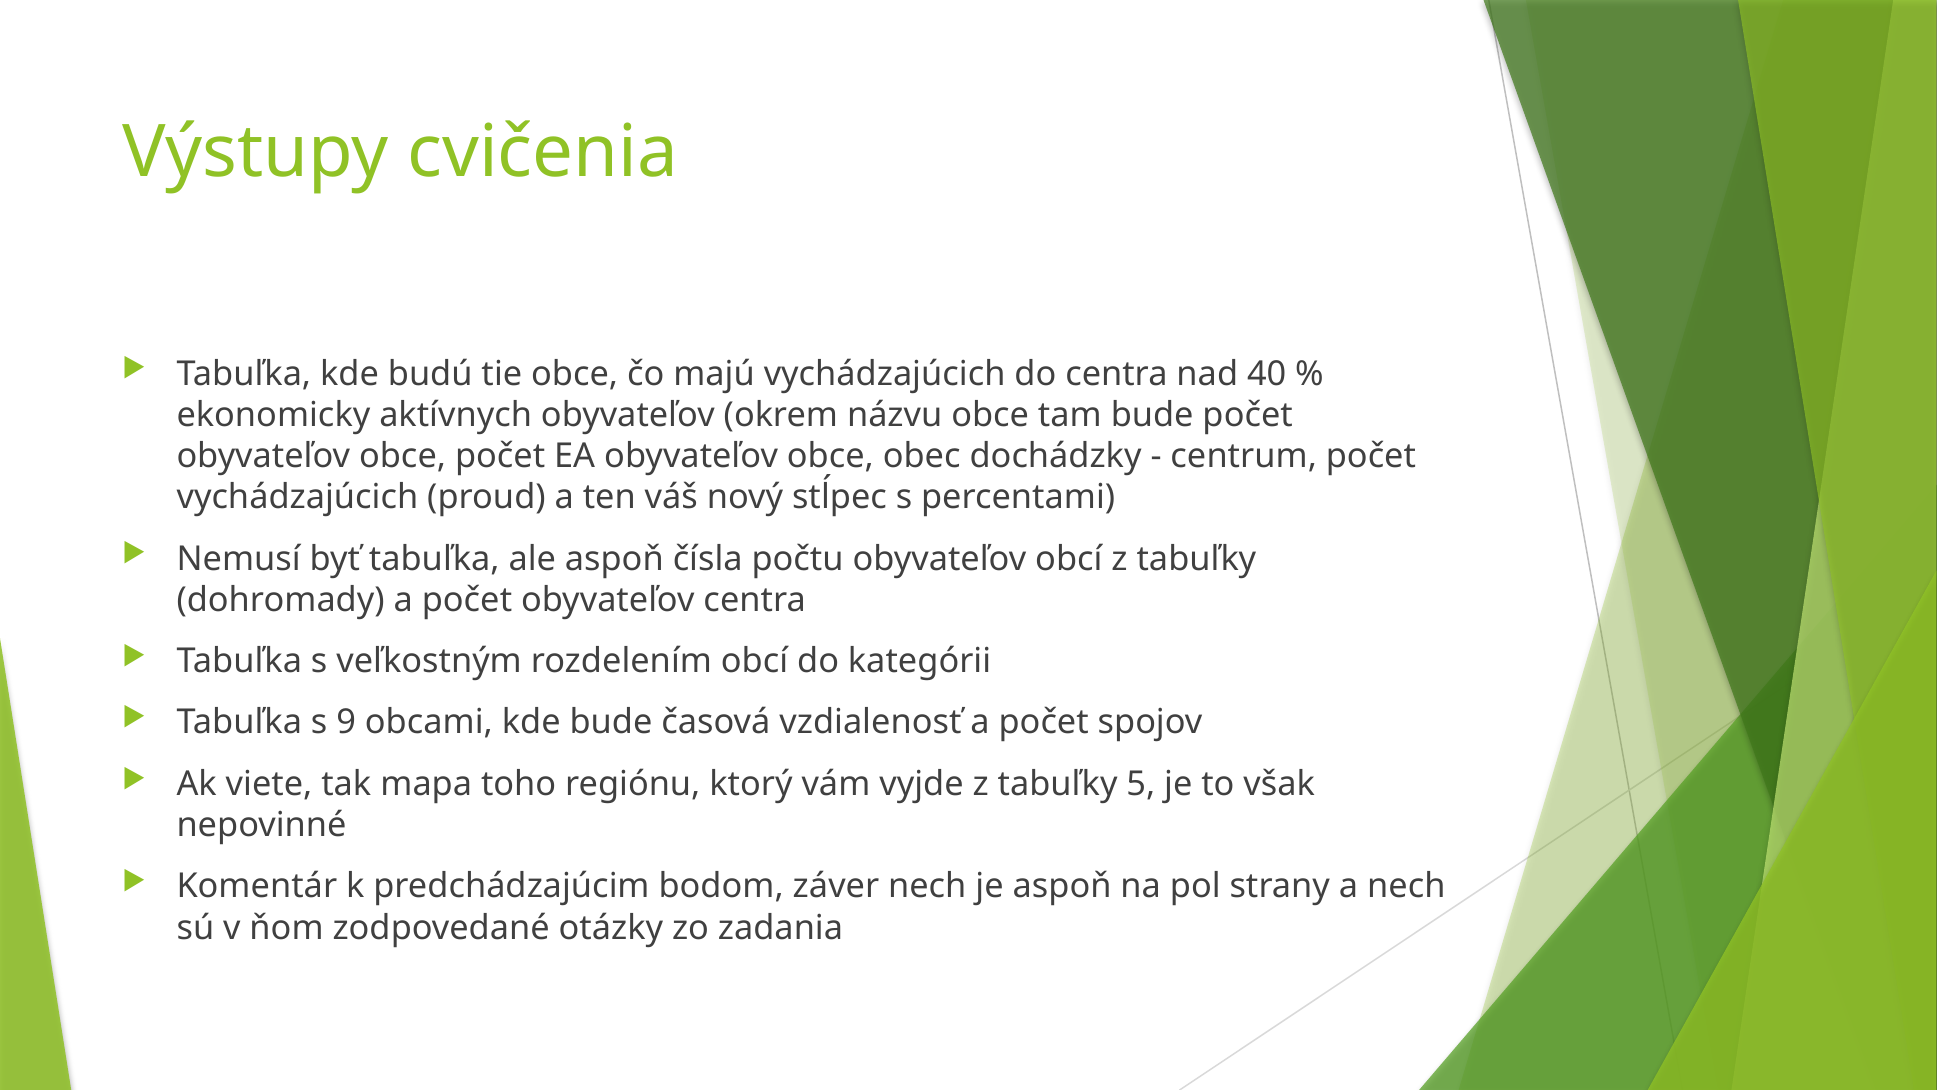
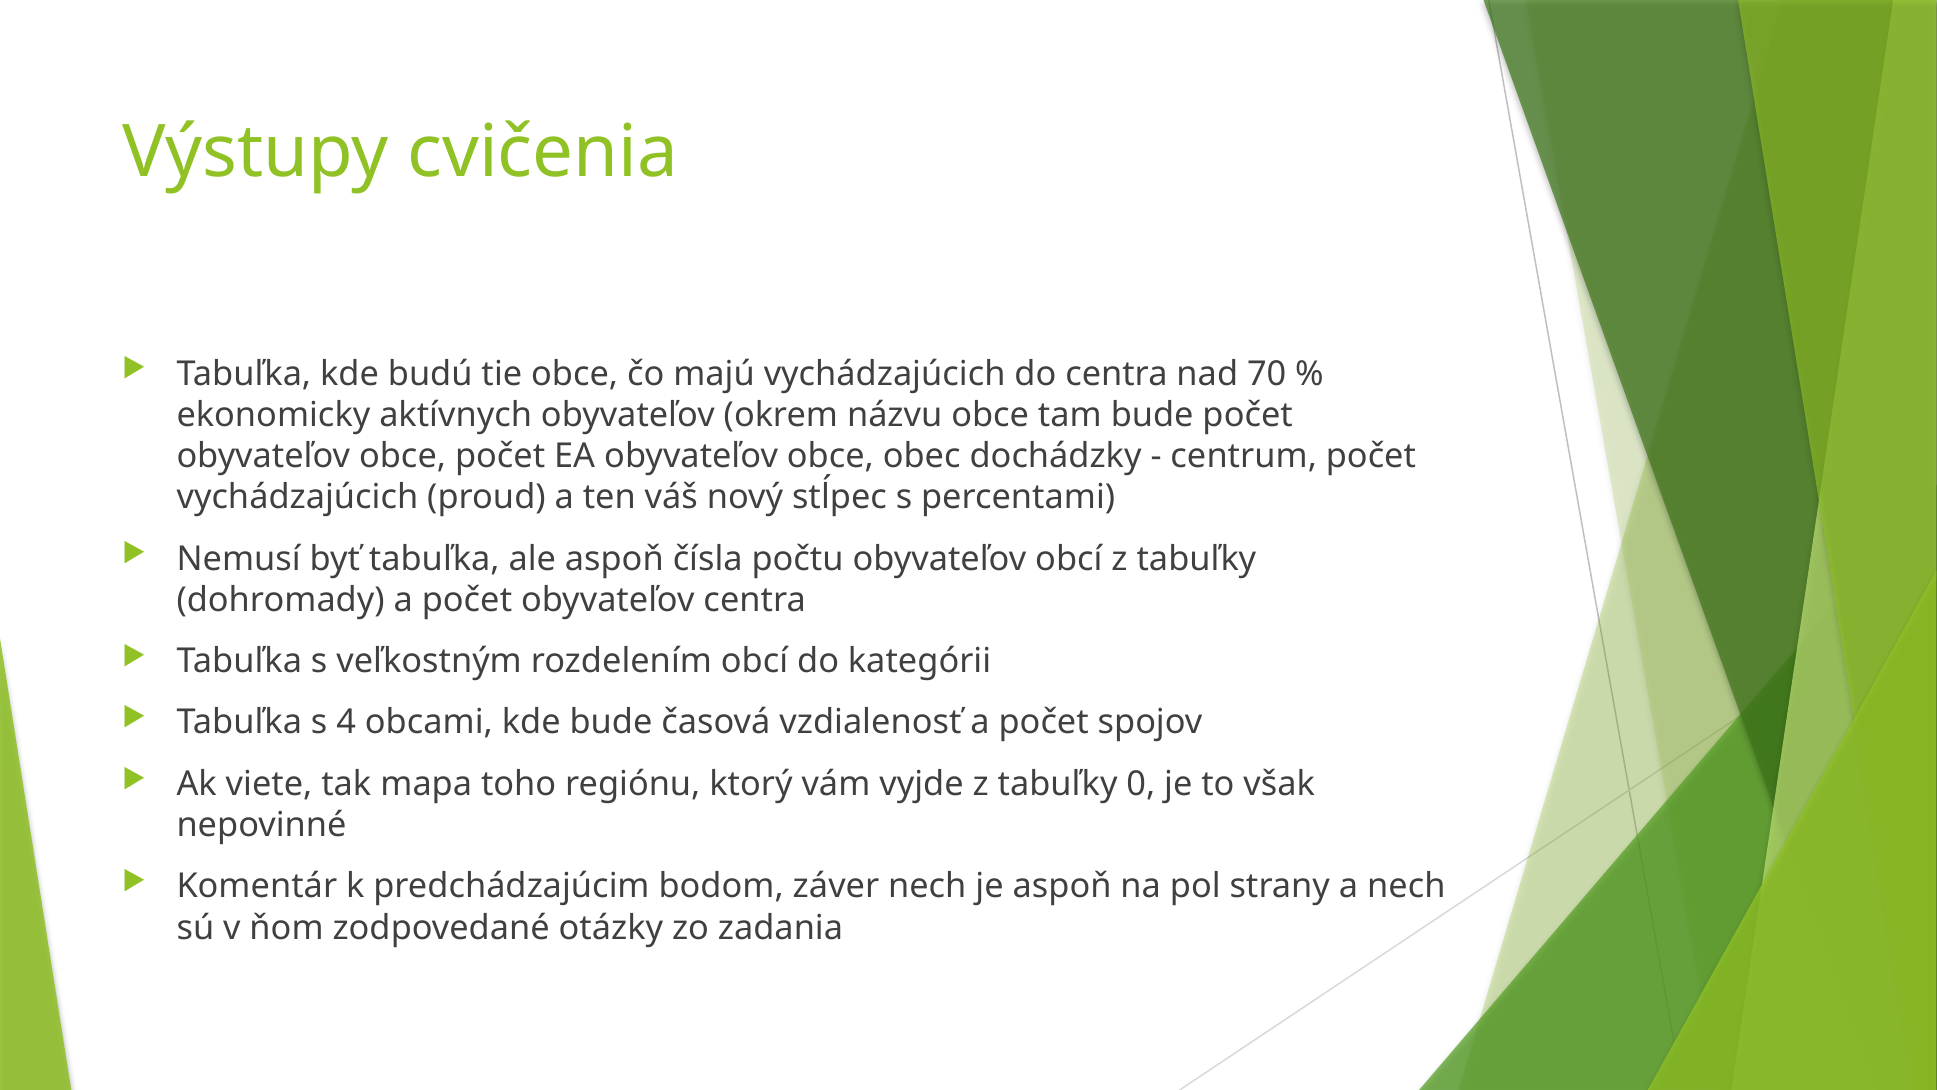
40: 40 -> 70 (1267, 374)
9: 9 -> 4 (346, 722)
5: 5 -> 0 (1141, 784)
